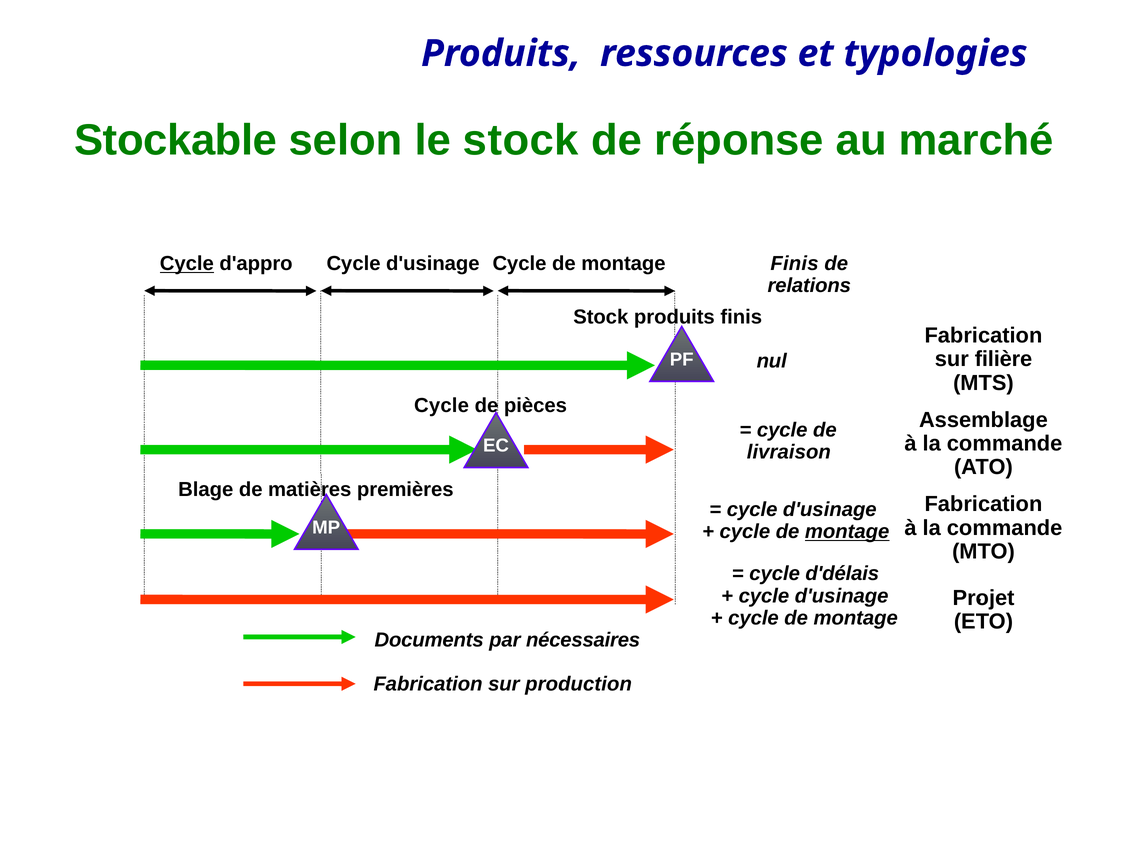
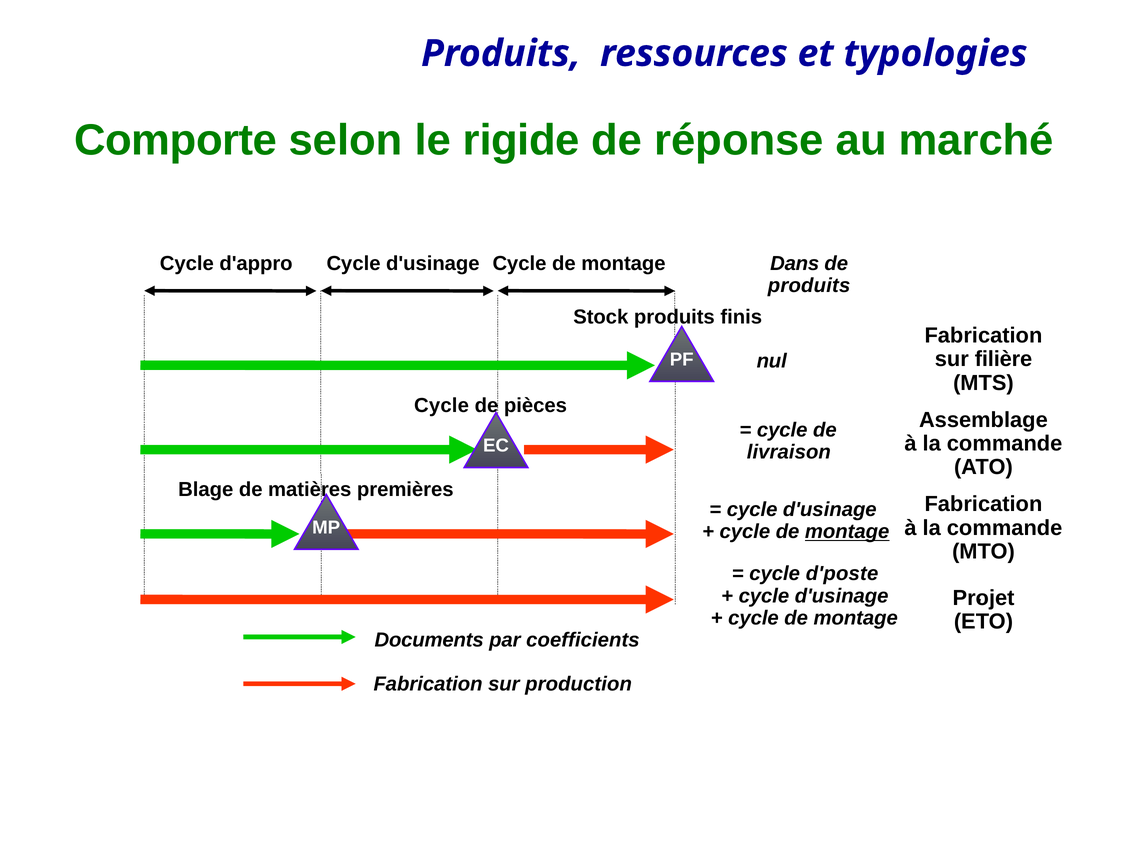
Stockable: Stockable -> Comporte (176, 140)
le stock: stock -> rigide (521, 140)
Cycle underline: present -> none (187, 263)
Finis: Finis -> Dans (795, 263)
relations: relations -> produits (809, 285)
d'délais: d'délais -> d'poste (842, 573)
nécessaires: nécessaires -> coefficients (583, 639)
